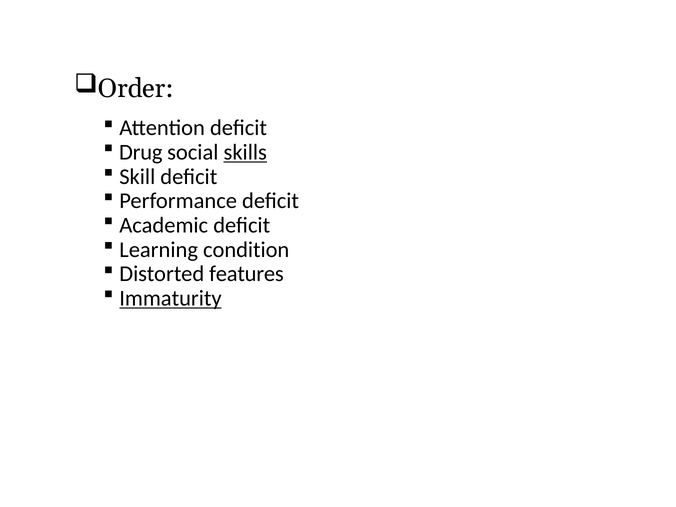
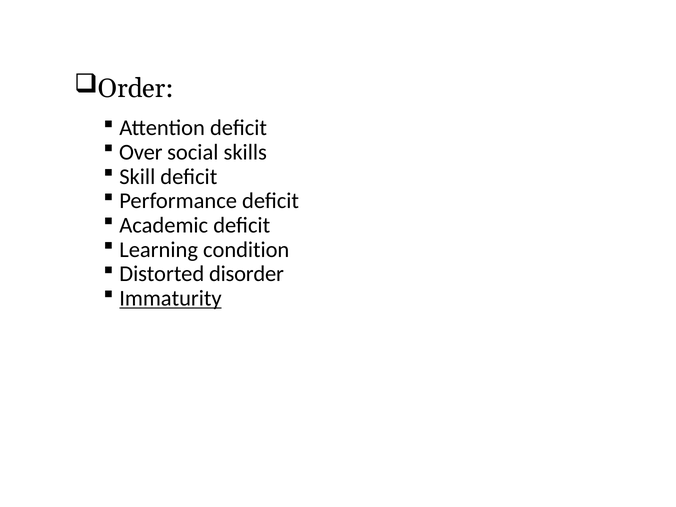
Drug: Drug -> Over (141, 152)
skills underline: present -> none (245, 152)
features: features -> disorder (246, 274)
